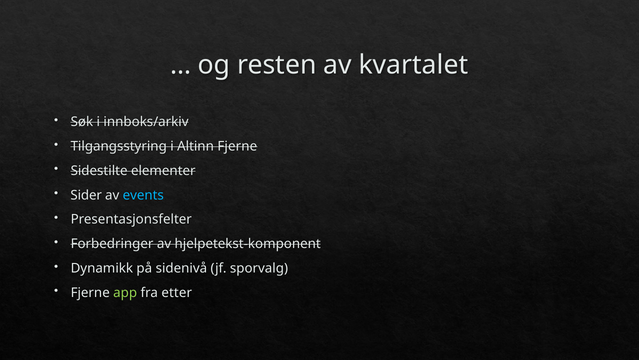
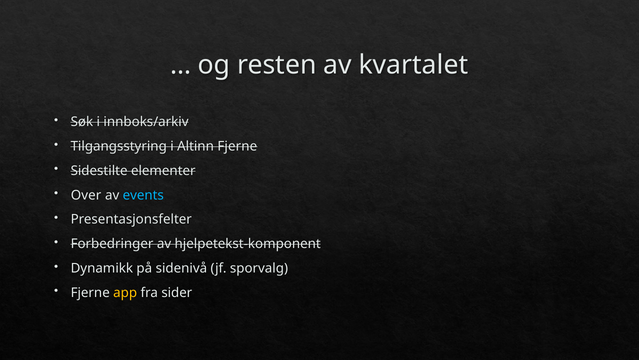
Sider: Sider -> Over (86, 195)
app colour: light green -> yellow (125, 292)
etter: etter -> sider (177, 292)
